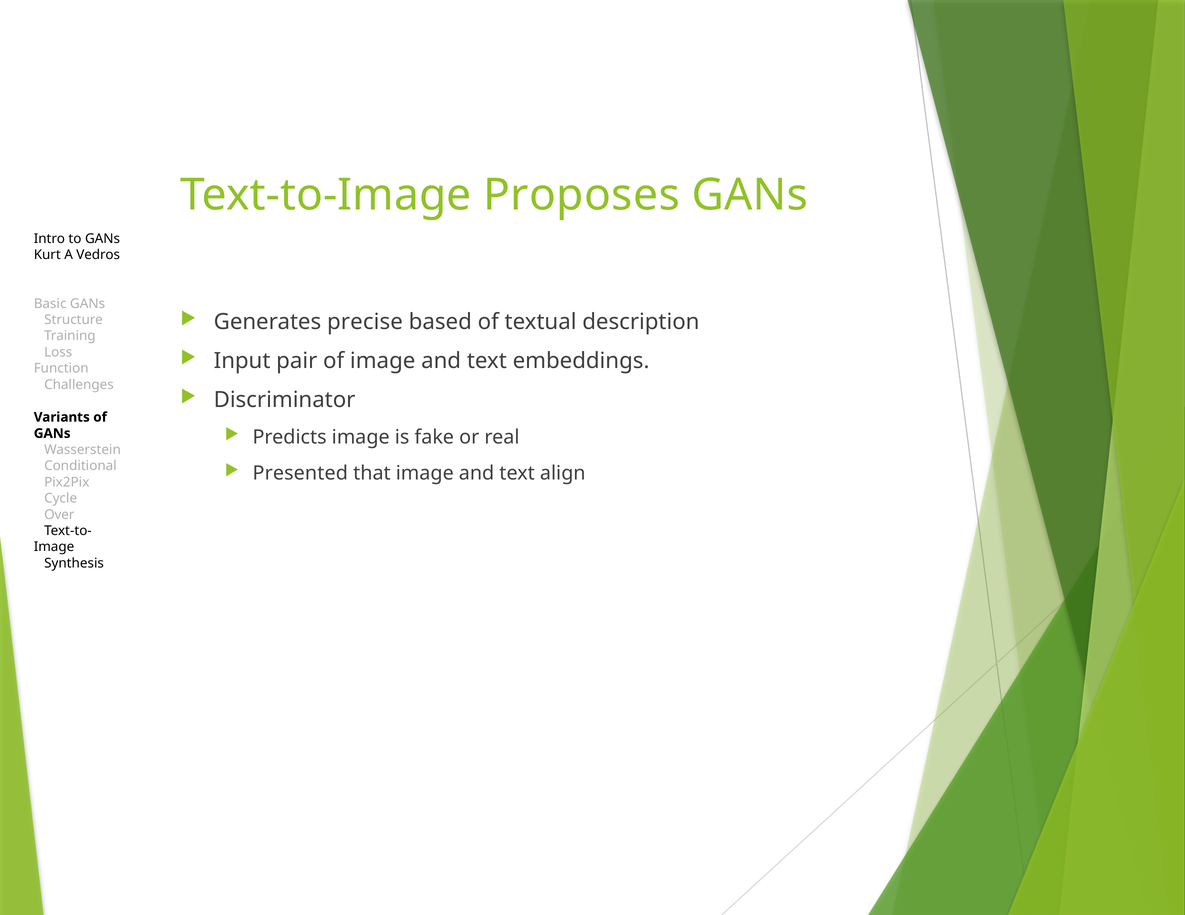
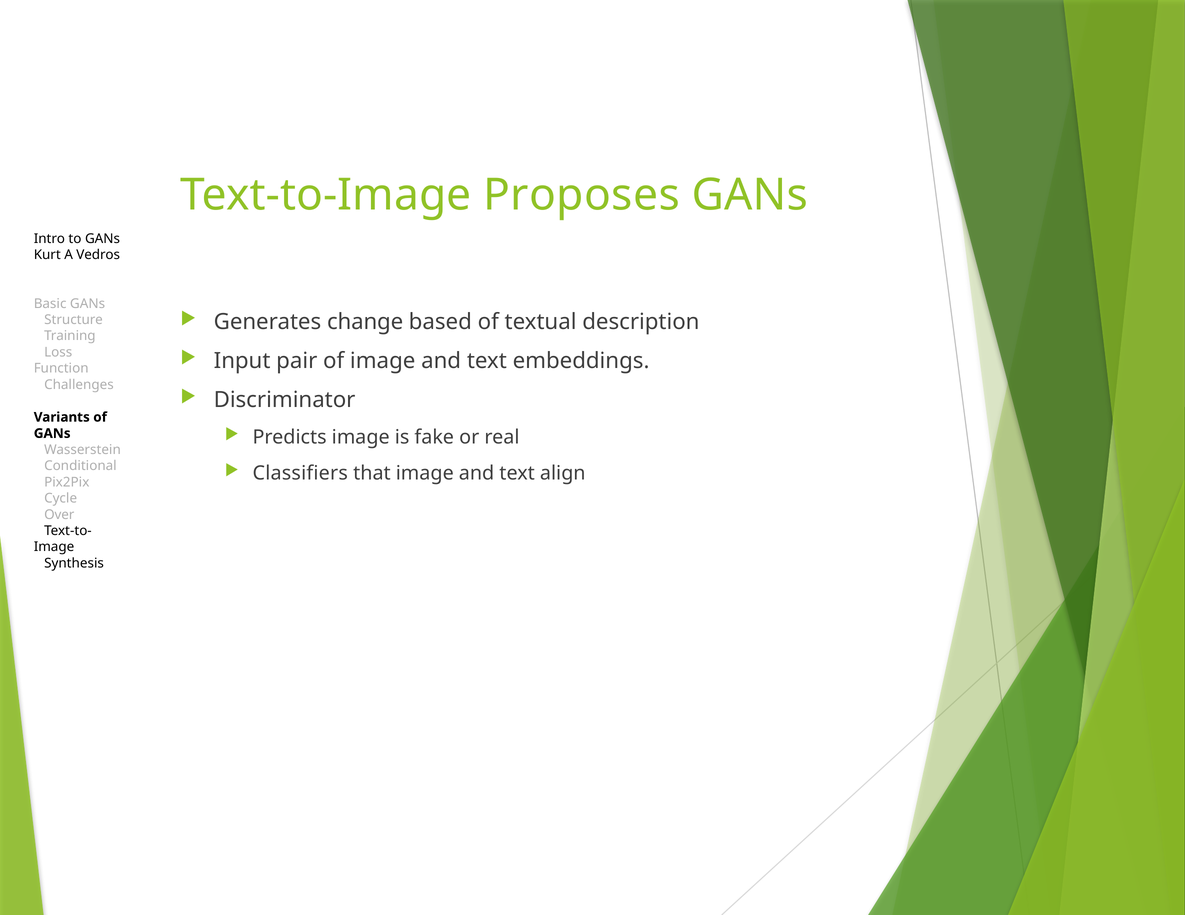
precise: precise -> change (365, 322)
Presented: Presented -> Classifiers (300, 474)
